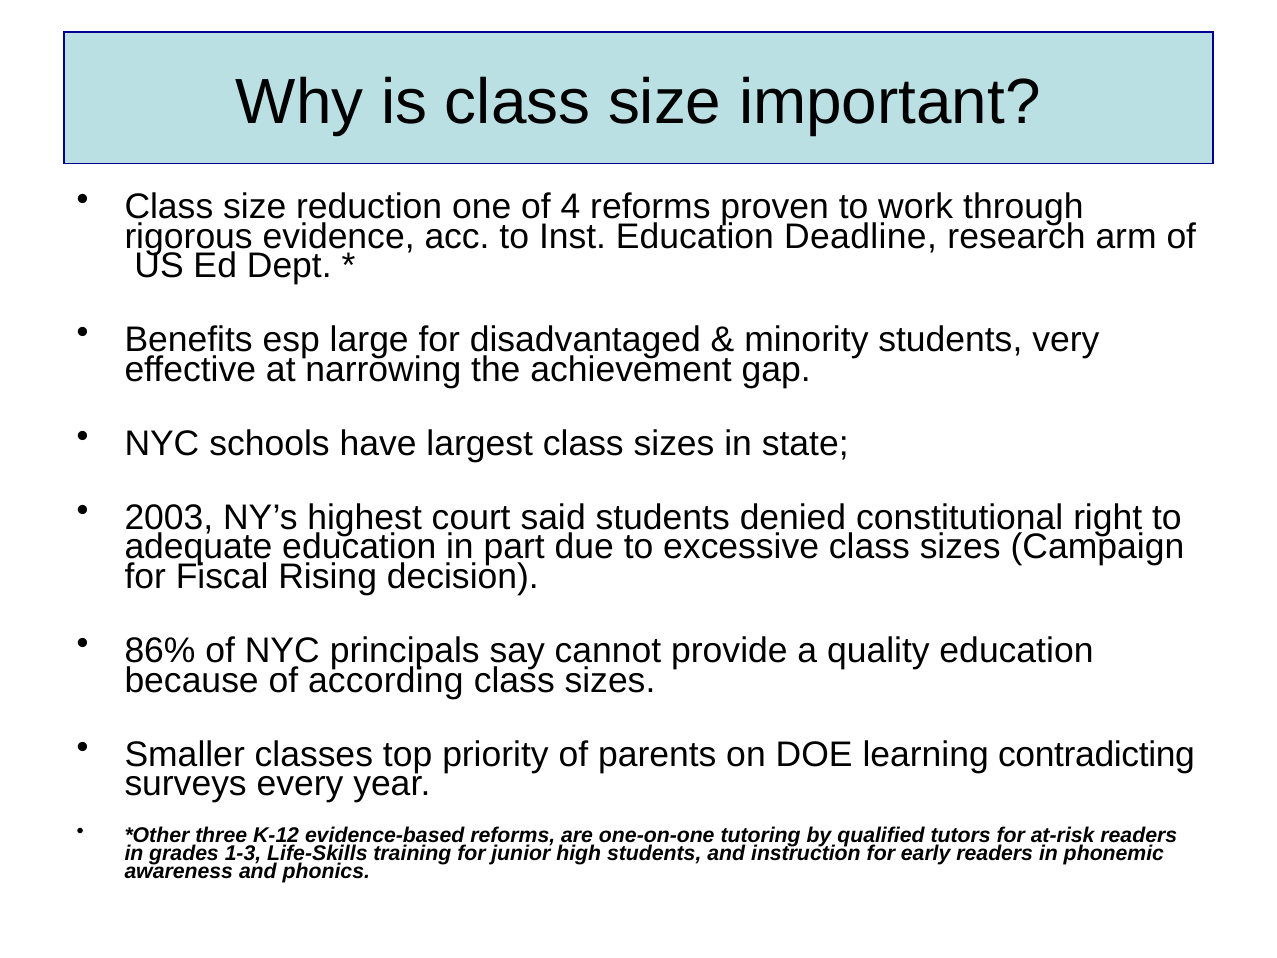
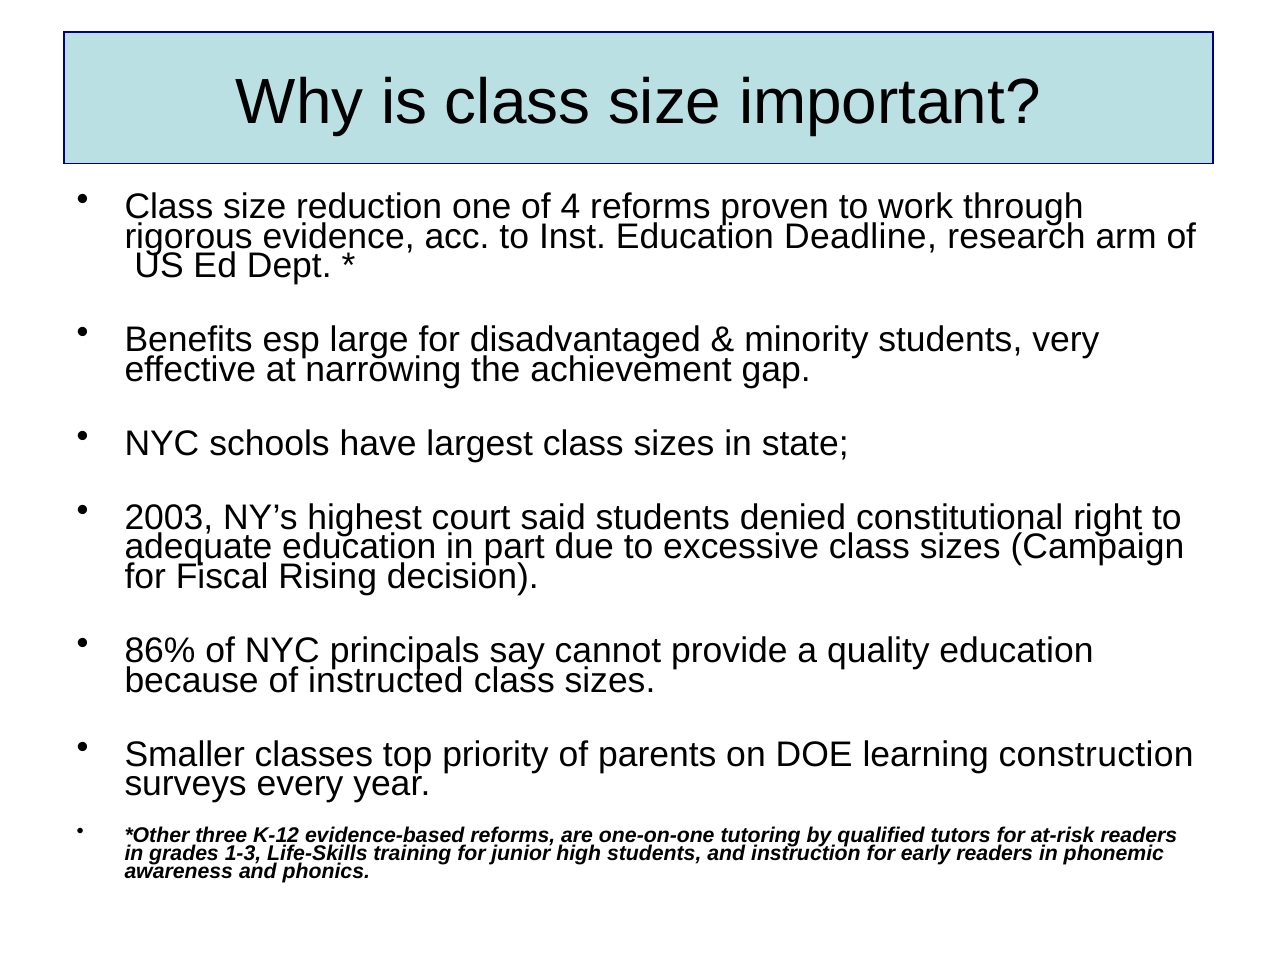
according: according -> instructed (386, 680)
contradicting: contradicting -> construction (1096, 754)
